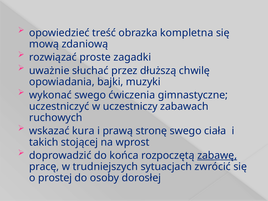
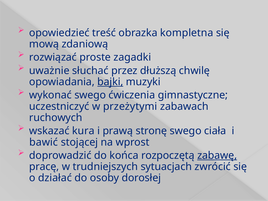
bajki underline: none -> present (110, 82)
uczestniczy: uczestniczy -> przeżytymi (130, 106)
takich: takich -> bawić (44, 142)
prostej: prostej -> działać (55, 178)
